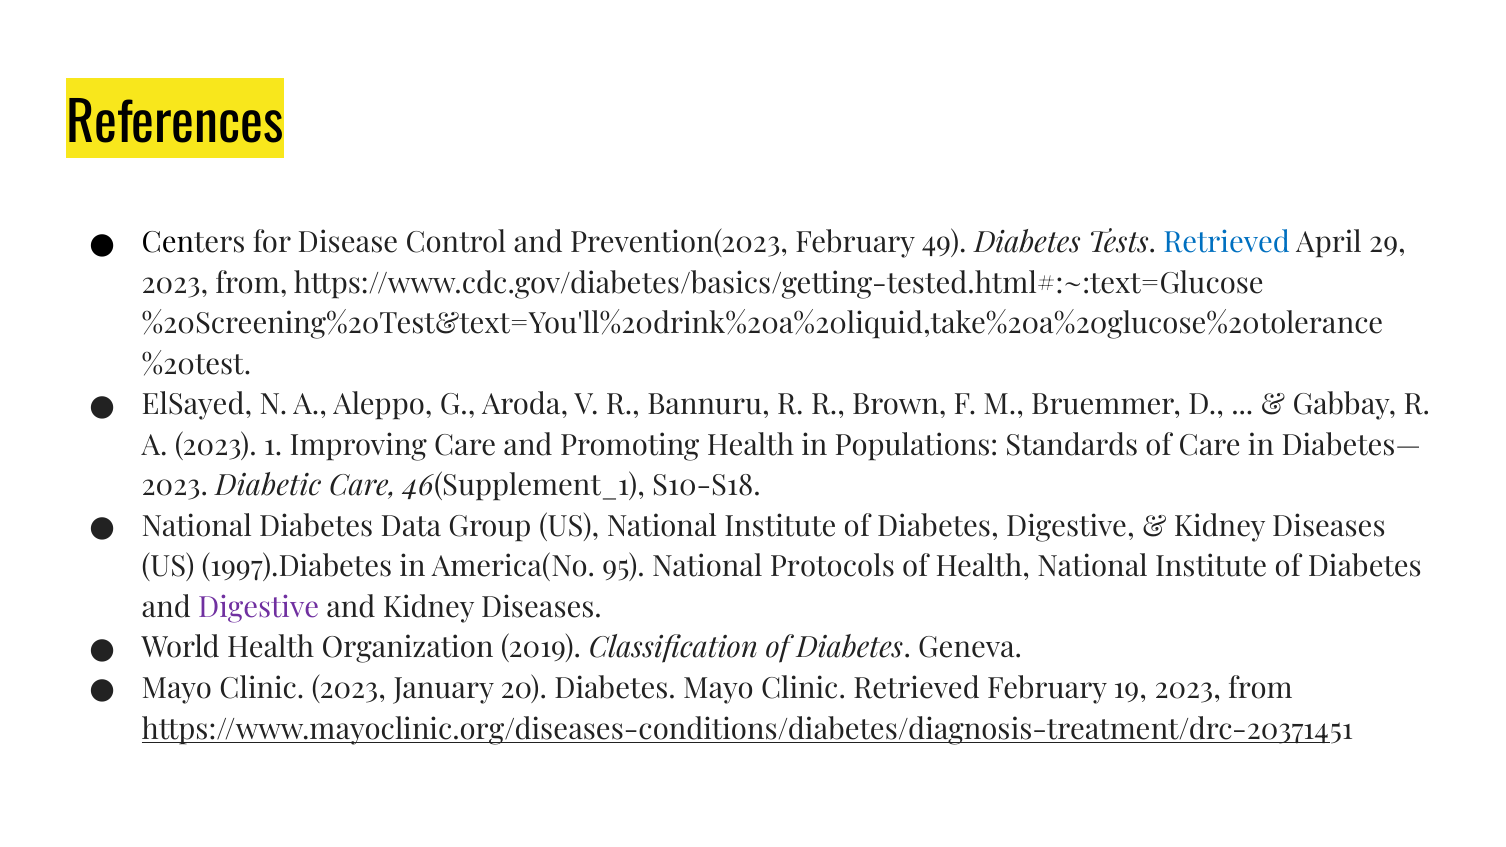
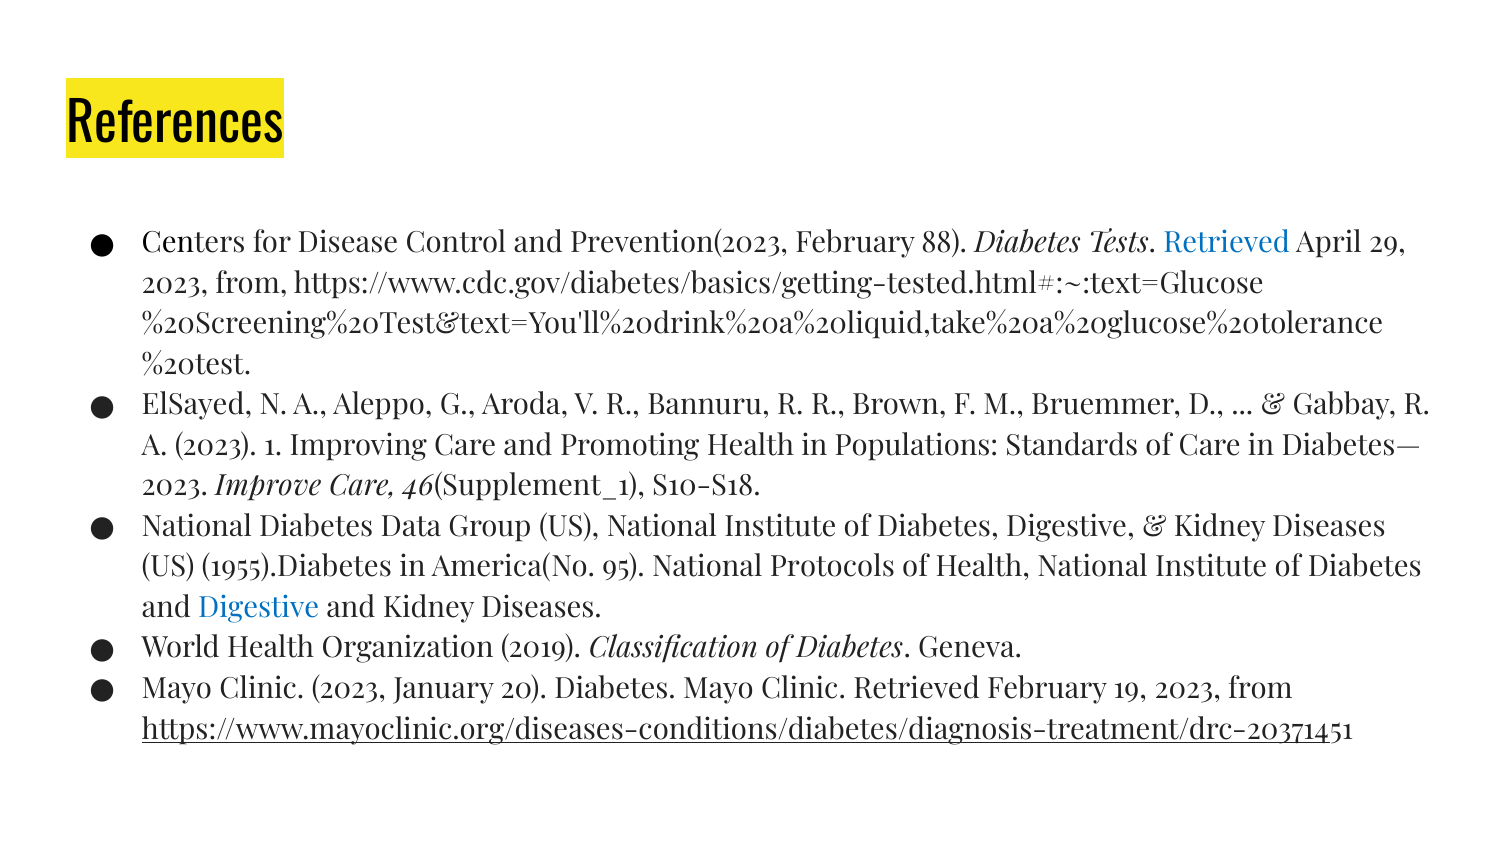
49: 49 -> 88 (944, 243)
Diabetic: Diabetic -> Improve (268, 486)
1997).Diabetes: 1997).Diabetes -> 1955).Diabetes (297, 567)
Digestive colour: purple -> blue (259, 608)
